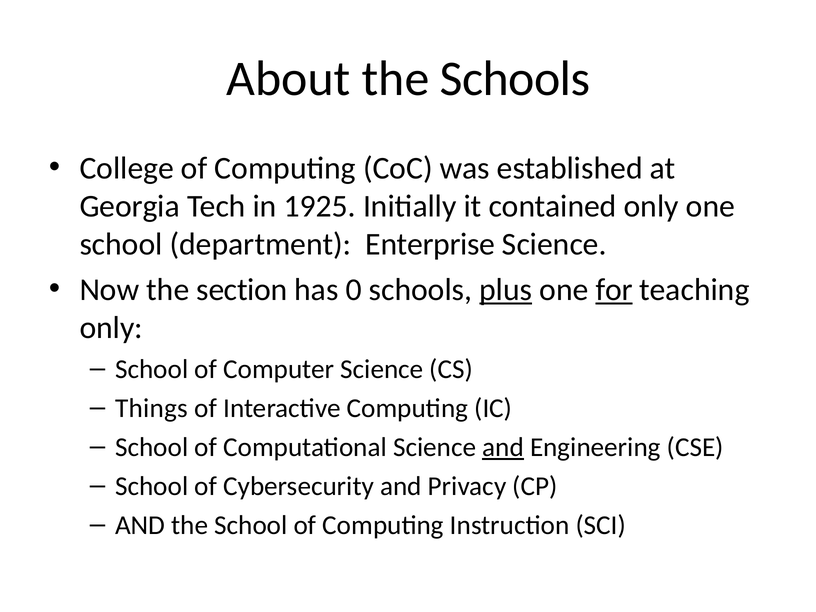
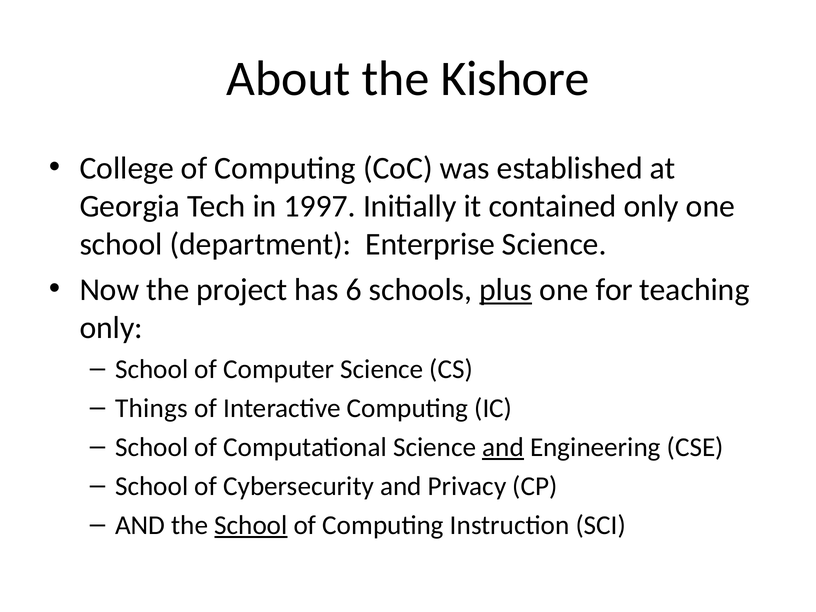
the Schools: Schools -> Kishore (515, 79)
1925: 1925 -> 1997 (320, 206)
section: section -> project (242, 290)
0: 0 -> 6 (354, 290)
for underline: present -> none (614, 290)
School underline: none -> present (251, 525)
